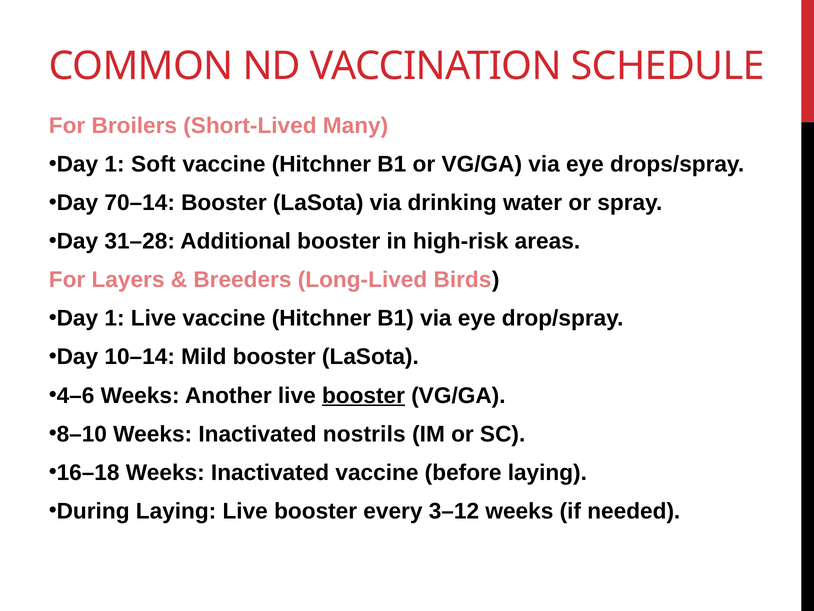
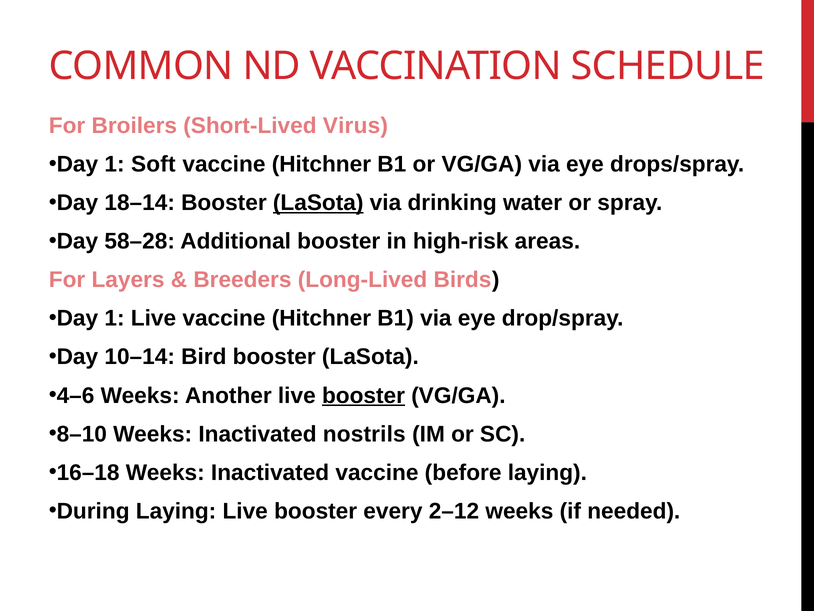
Many: Many -> Virus (355, 126)
70–14: 70–14 -> 18–14 (140, 203)
LaSota underline: none -> present (318, 203)
31–28: 31–28 -> 58–28 (140, 241)
Mild: Mild -> Bird (204, 357)
3–12: 3–12 -> 2–12 (454, 511)
